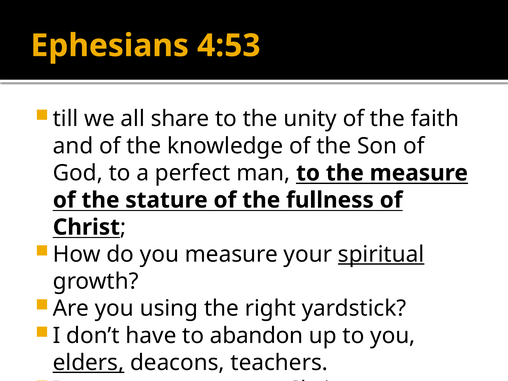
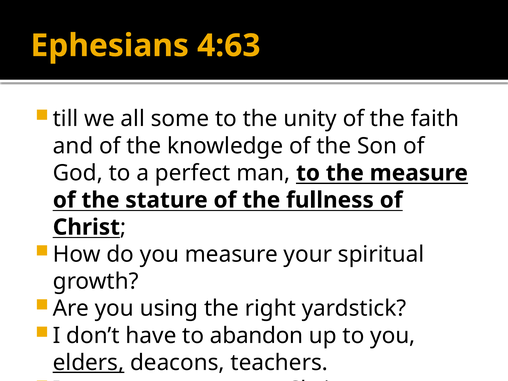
4:53: 4:53 -> 4:63 (229, 46)
share: share -> some (180, 119)
spiritual underline: present -> none (381, 254)
